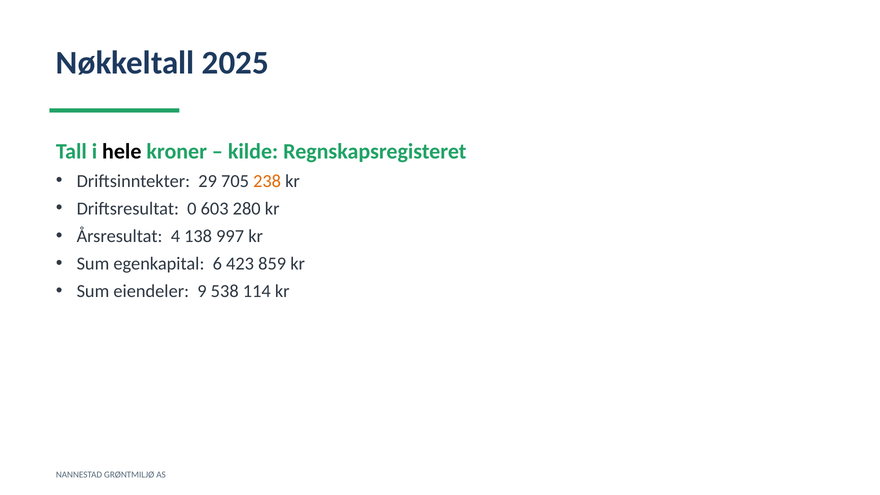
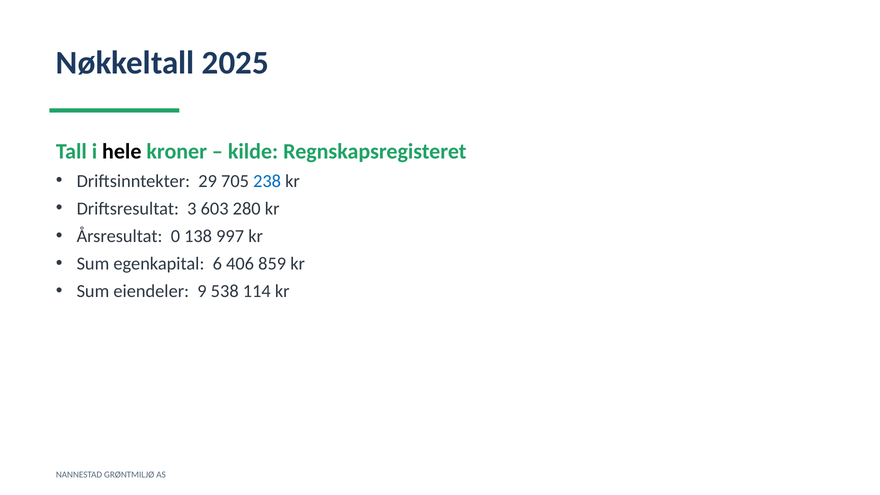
238 colour: orange -> blue (267, 181)
0: 0 -> 3 (192, 208)
4: 4 -> 0 (175, 236)
423: 423 -> 406 (240, 264)
